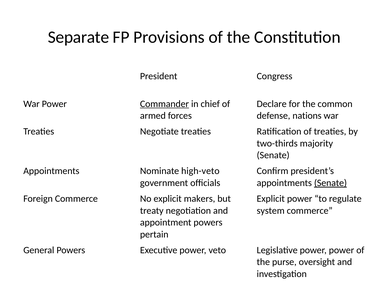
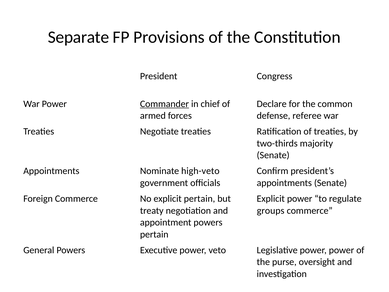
nations: nations -> referee (307, 116)
Senate underline: present -> none (330, 183)
explicit makers: makers -> pertain (200, 199)
system: system -> groups (271, 210)
